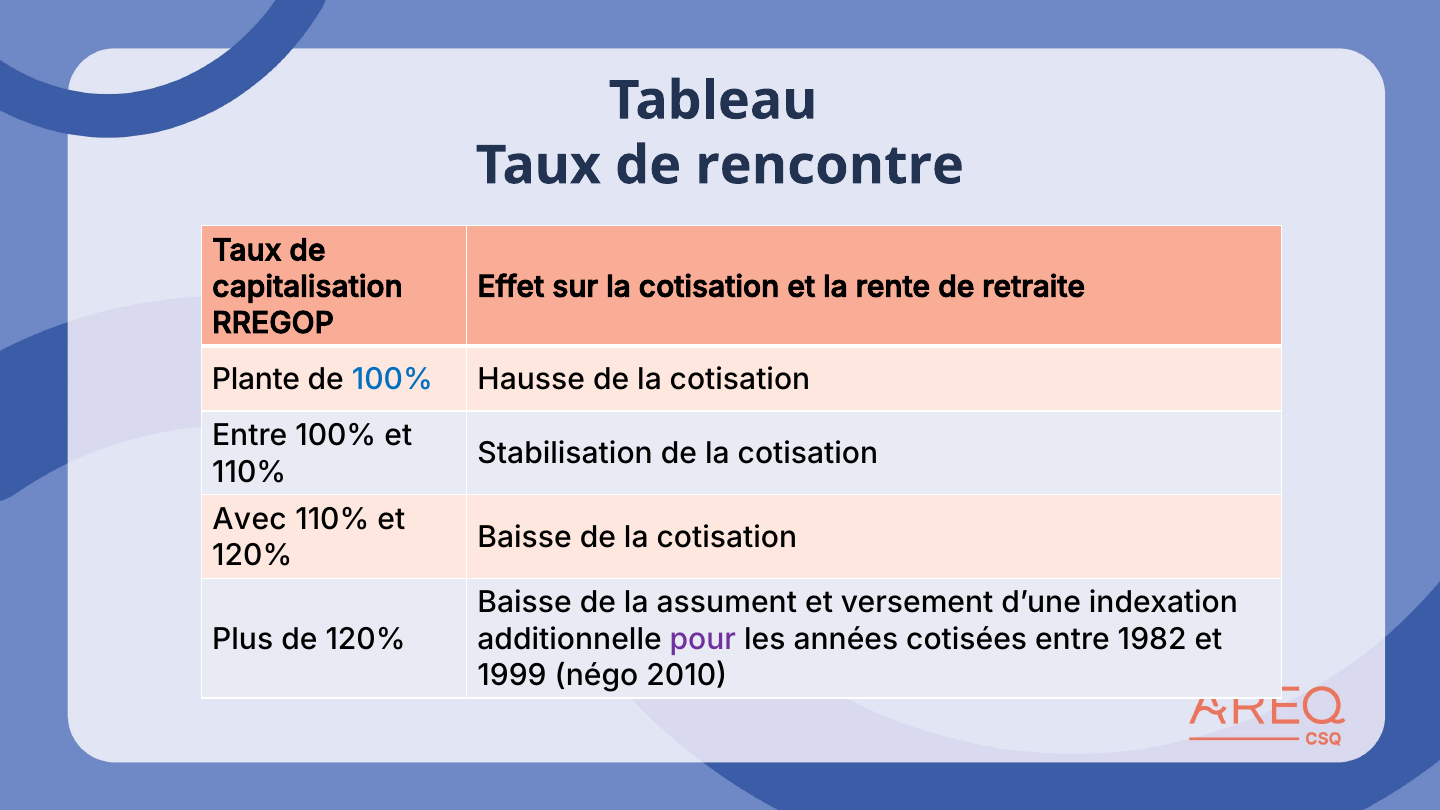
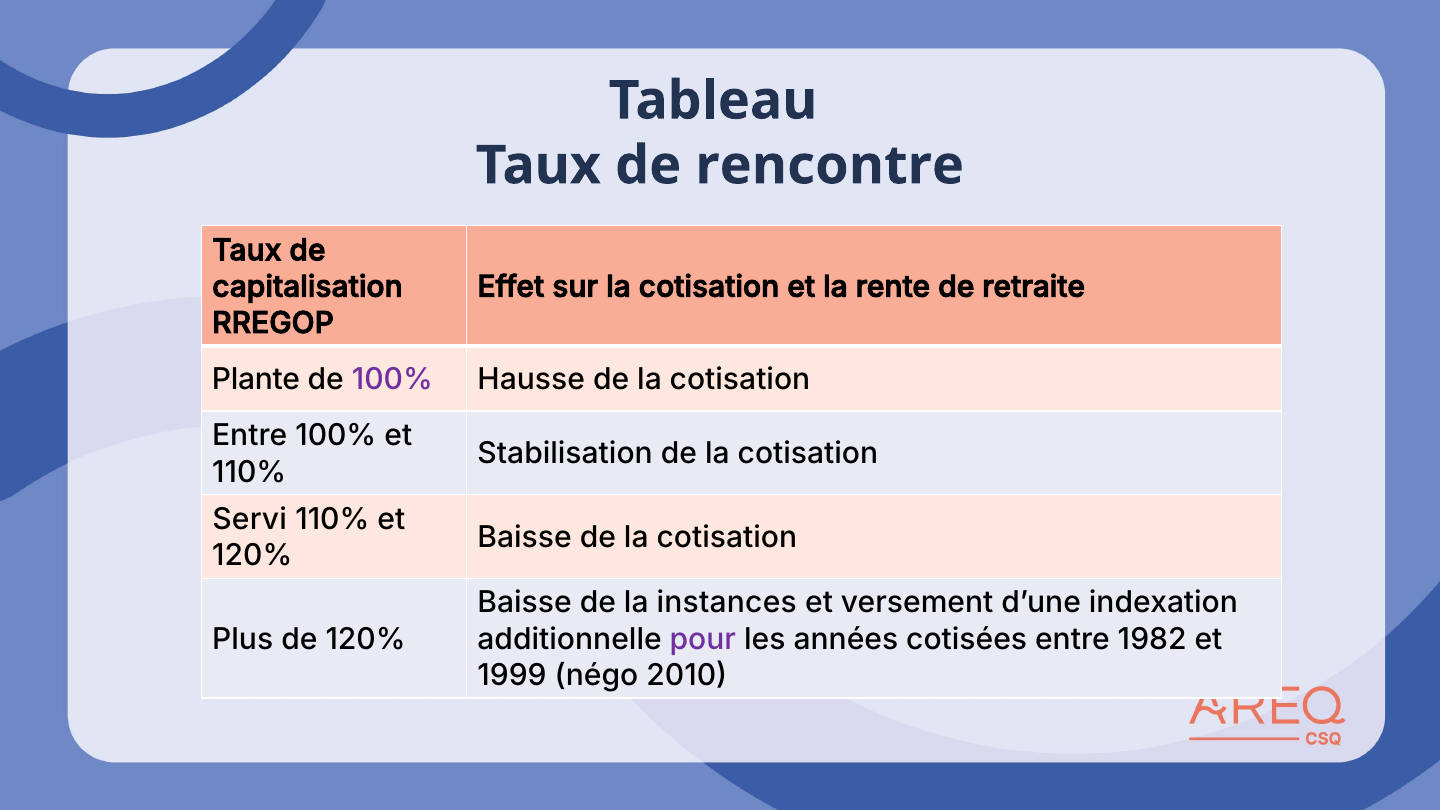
100% colour: blue -> purple (392, 379)
Avec: Avec -> Servi (250, 519)
assument: assument -> instances (727, 603)
